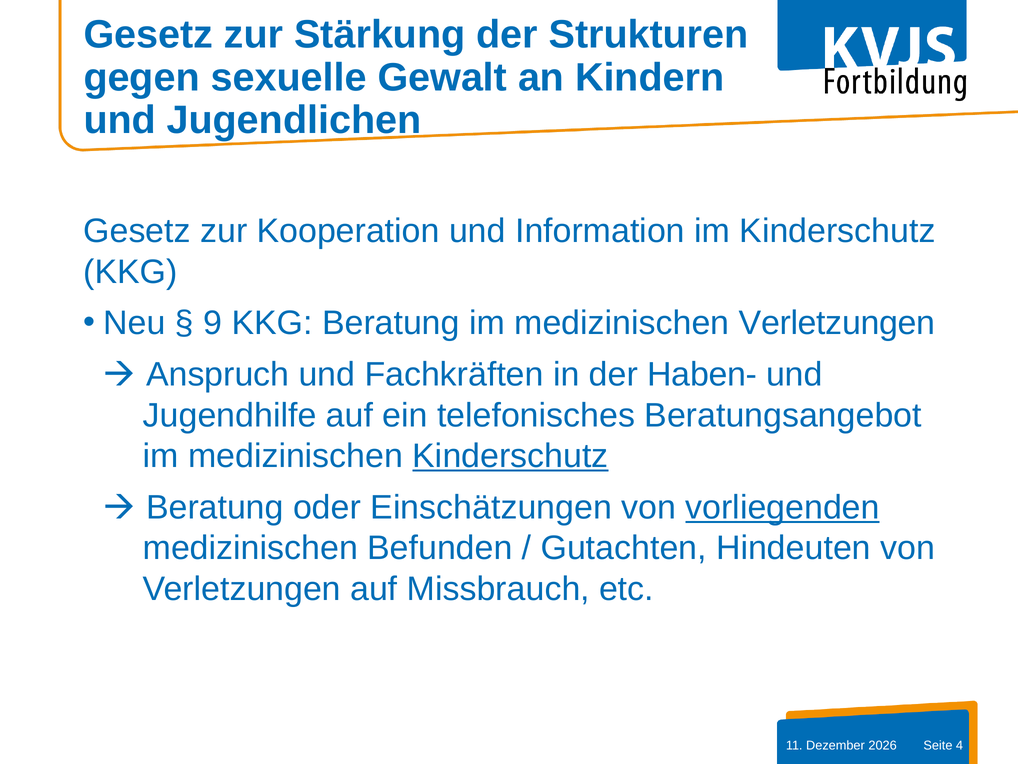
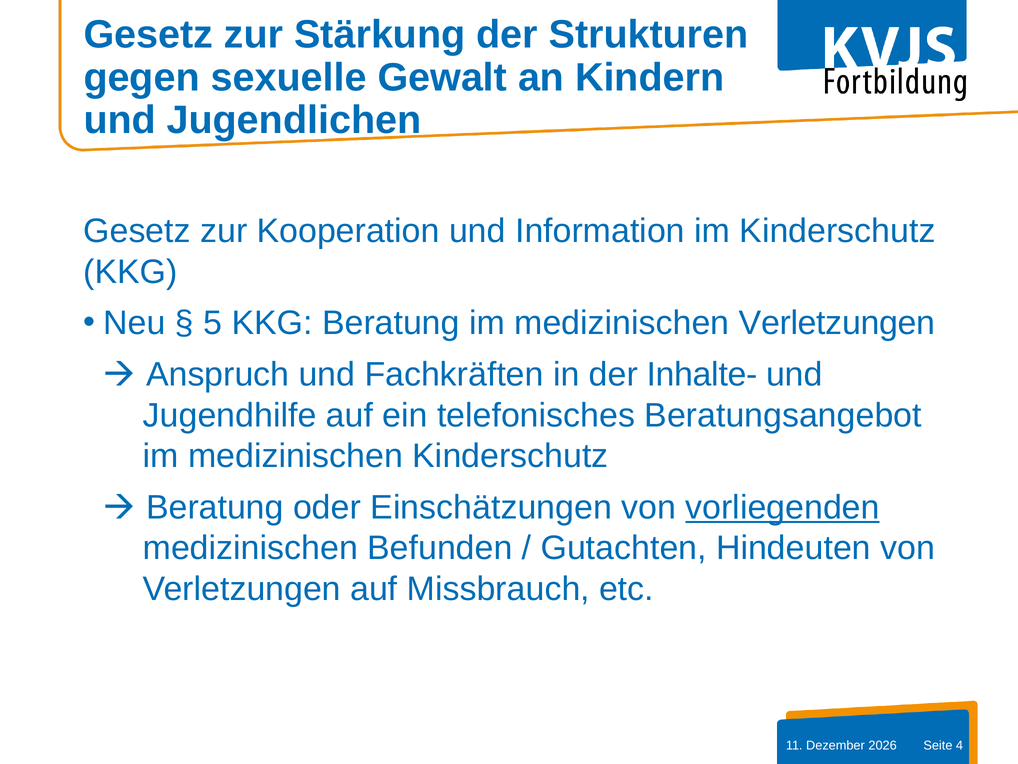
9: 9 -> 5 (213, 323)
Haben-: Haben- -> Inhalte- (702, 374)
Kinderschutz underline: present -> none (510, 456)
